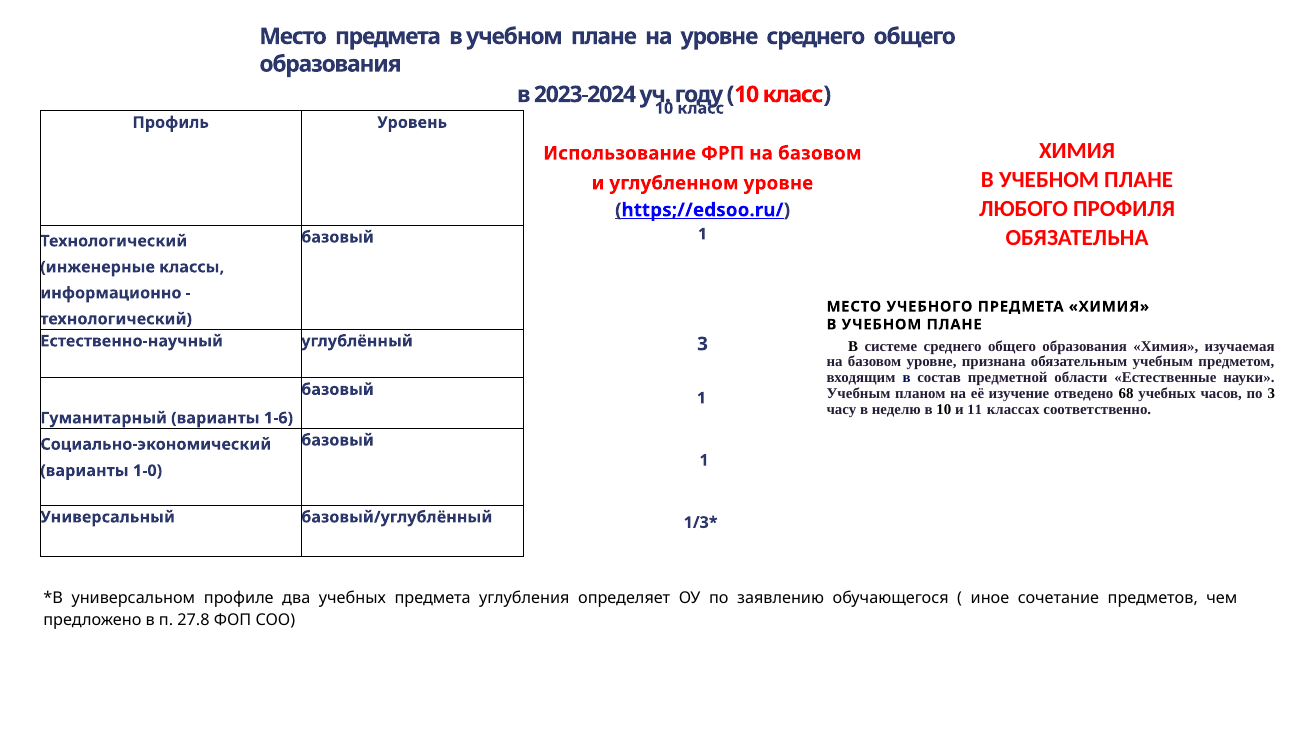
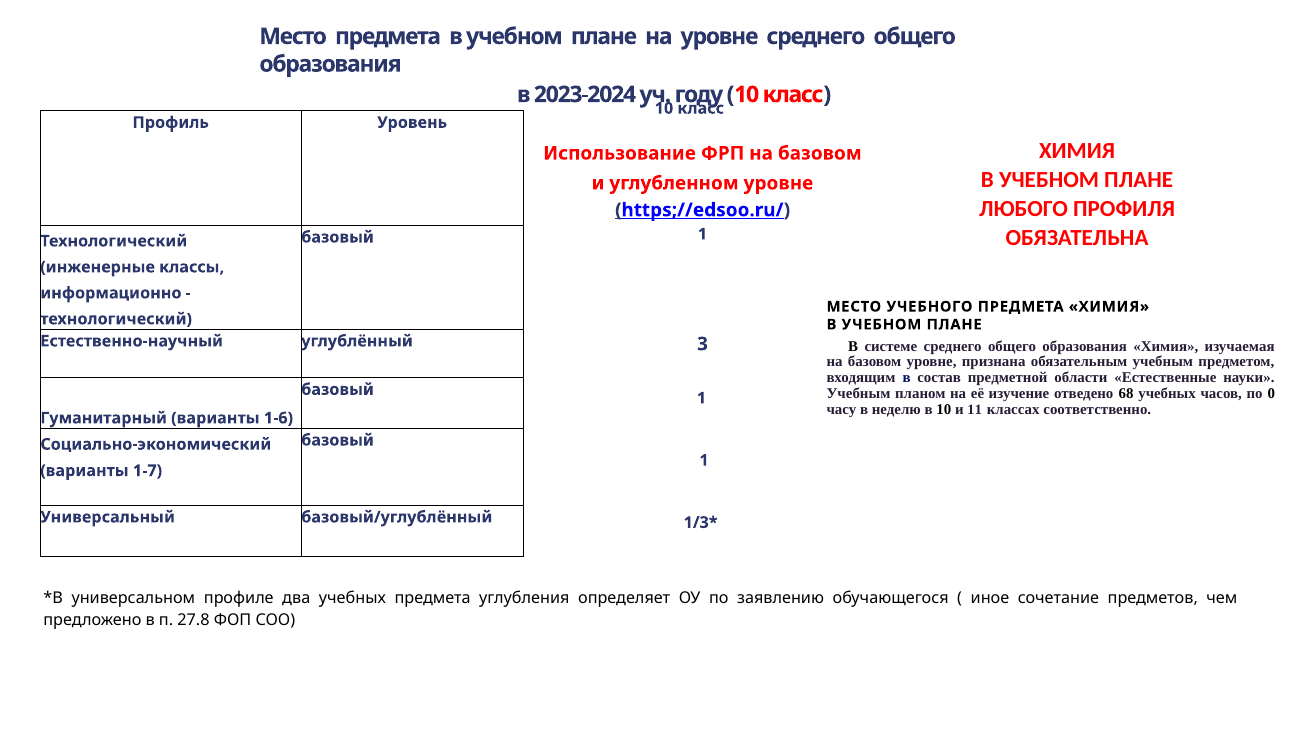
по 3: 3 -> 0 (1271, 394)
1-0: 1-0 -> 1-7 (148, 471)
